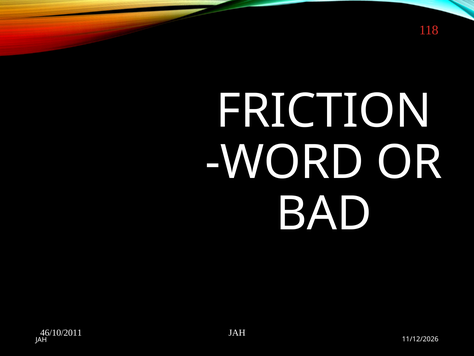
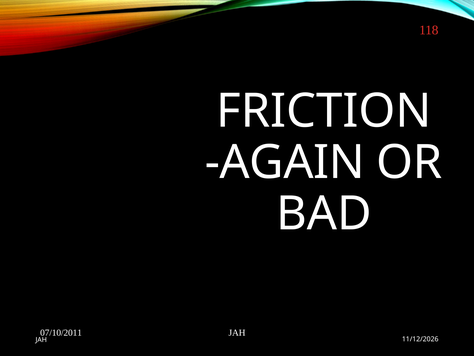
WORD: WORD -> AGAIN (285, 162)
46/10/2011: 46/10/2011 -> 07/10/2011 (61, 332)
